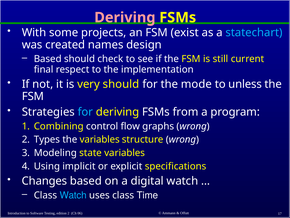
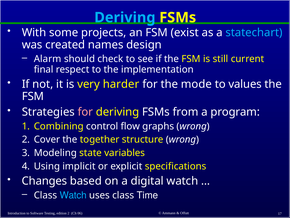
Deriving colour: pink -> light blue (125, 17)
Based: Based -> Alarm (48, 59)
very should: should -> harder (121, 84)
unless: unless -> values (245, 84)
for colour: light blue -> pink (85, 112)
Types: Types -> Cover (47, 139)
the variables: variables -> together (100, 139)
